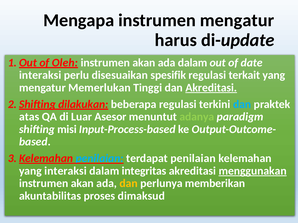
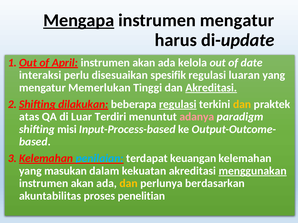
Mengapa underline: none -> present (79, 20)
Oleh: Oleh -> April (65, 63)
ada dalam: dalam -> kelola (193, 63)
terkait: terkait -> luaran (244, 75)
regulasi underline: none -> present (178, 104)
dan colour: light blue -> yellow (242, 104)
Asesor: Asesor -> Terdiri (110, 117)
adanya colour: light green -> pink (197, 117)
terdapat penilaian: penilaian -> keuangan (193, 159)
yang interaksi: interaksi -> masukan (66, 171)
integritas: integritas -> kekuatan (144, 171)
memberikan: memberikan -> berdasarkan (215, 184)
dimaksud: dimaksud -> penelitian (141, 196)
